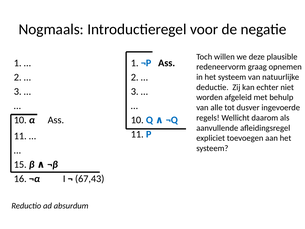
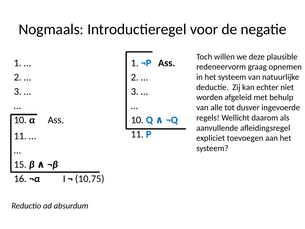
67,43: 67,43 -> 10,75 (90, 179)
